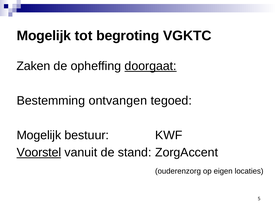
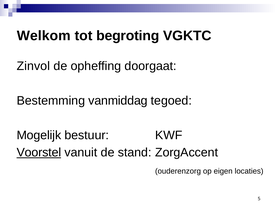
Mogelijk: Mogelijk -> Welkom (44, 36)
Zaken: Zaken -> Zinvol (33, 66)
doorgaat underline: present -> none (151, 66)
ontvangen: ontvangen -> vanmiddag (118, 101)
